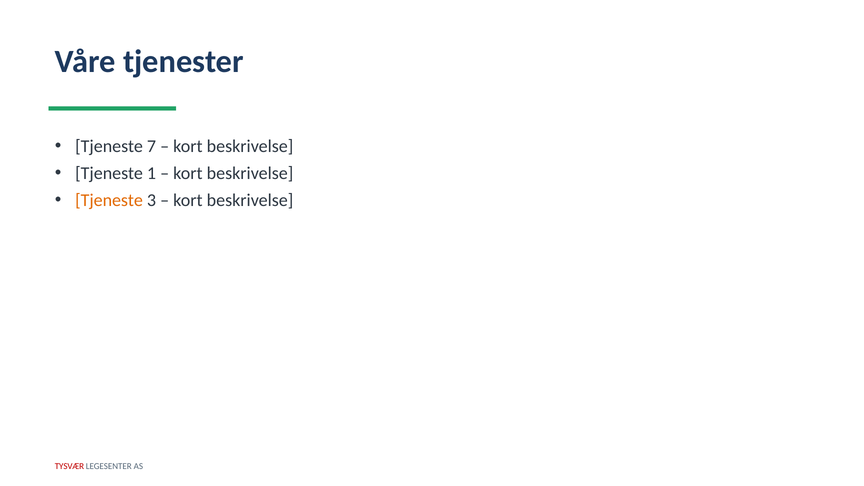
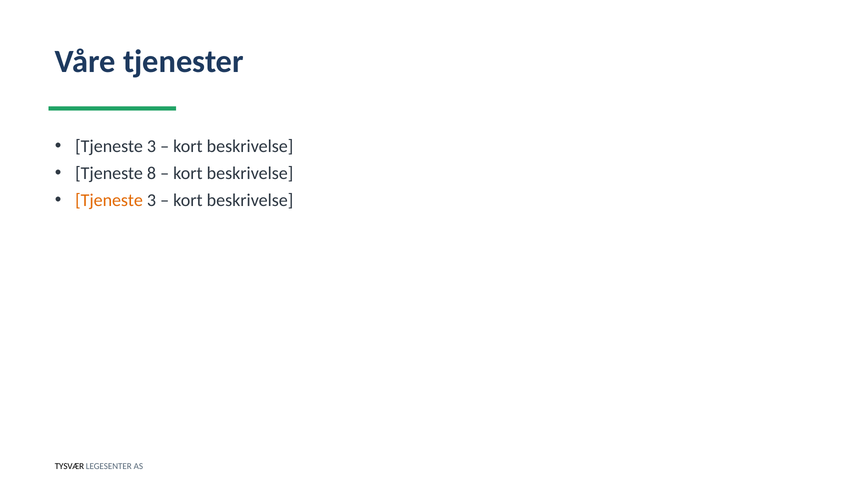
7: 7 -> 3 (151, 146)
1: 1 -> 8 (151, 173)
TYSVÆR colour: red -> black (69, 466)
